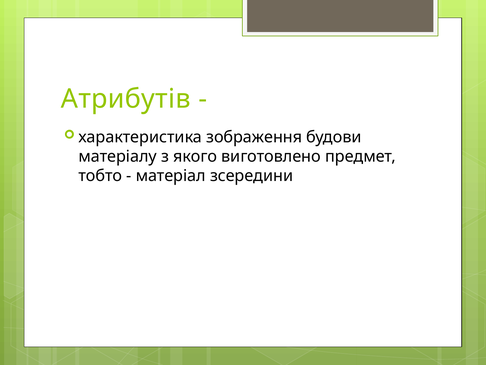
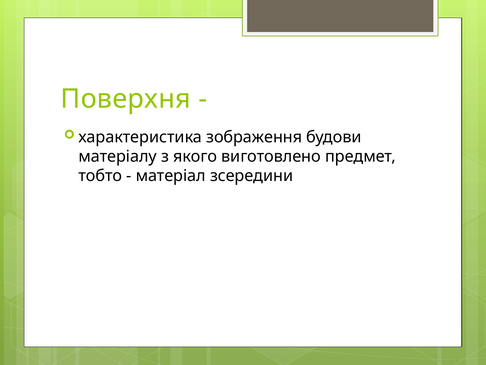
Атрибутів: Атрибутів -> Поверхня (126, 99)
